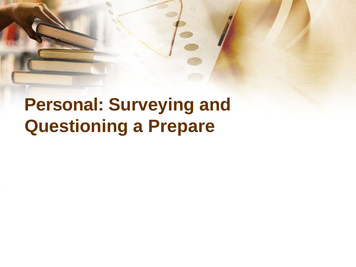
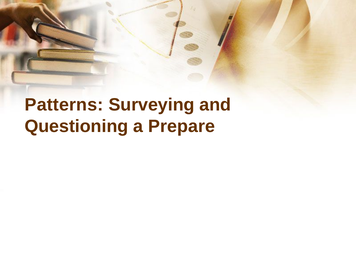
Personal: Personal -> Patterns (64, 105)
